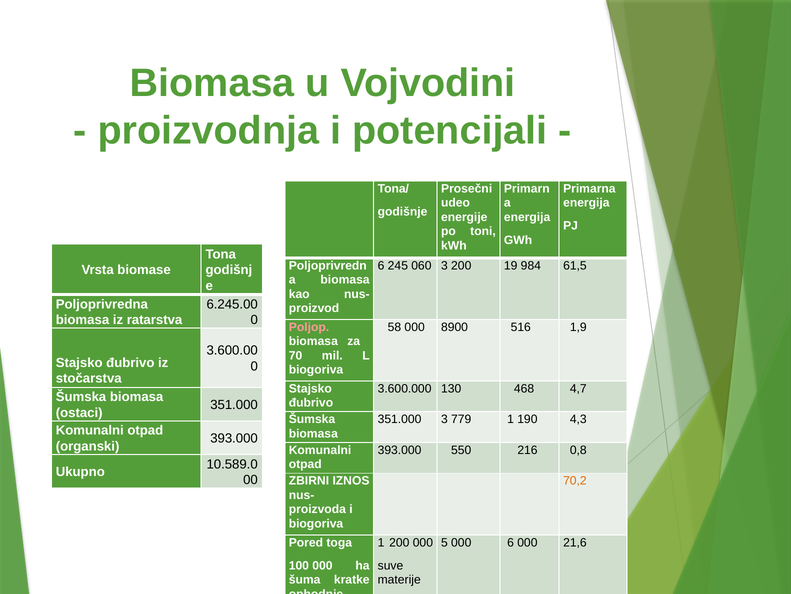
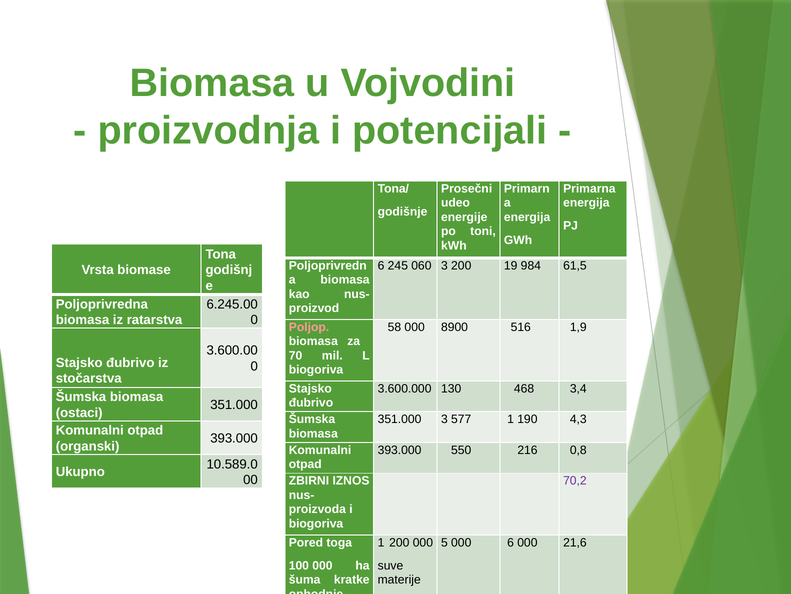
4,7: 4,7 -> 3,4 (578, 388)
779: 779 -> 577 (461, 419)
70,2 colour: orange -> purple (575, 480)
